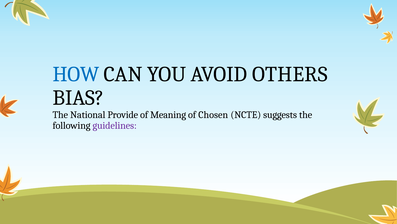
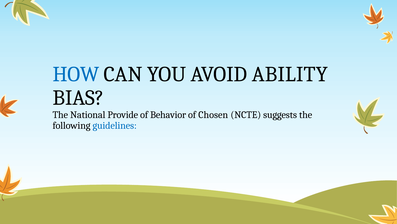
OTHERS: OTHERS -> ABILITY (290, 74)
Meaning: Meaning -> Behavior (168, 114)
guidelines colour: purple -> blue (115, 125)
